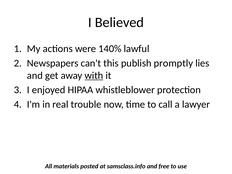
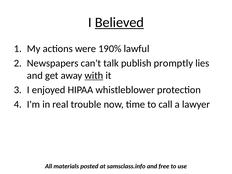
Believed underline: none -> present (119, 22)
140%: 140% -> 190% (110, 49)
this: this -> talk (111, 63)
